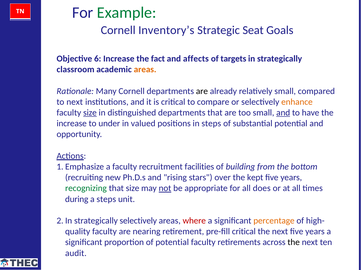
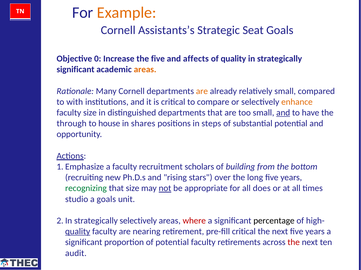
Example colour: green -> orange (127, 13)
Inventory’s: Inventory’s -> Assistants’s (166, 30)
6: 6 -> 0 (98, 59)
the fact: fact -> five (158, 59)
of targets: targets -> quality (233, 59)
classroom: classroom -> significant (76, 70)
are colour: black -> orange (202, 91)
to next: next -> with (75, 102)
size underline: present -> none (90, 113)
increase: increase -> through (72, 124)
under: under -> house (109, 124)
valued: valued -> shares (143, 124)
facilities: facilities -> scholars (199, 167)
kept: kept -> long (255, 178)
during: during -> studio (77, 200)
a steps: steps -> goals (106, 200)
percentage colour: orange -> black (274, 221)
quality underline: none -> present (78, 232)
the colour: black -> red (294, 243)
